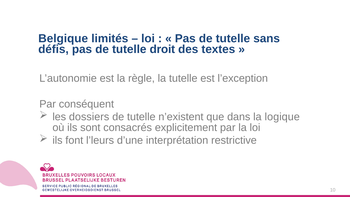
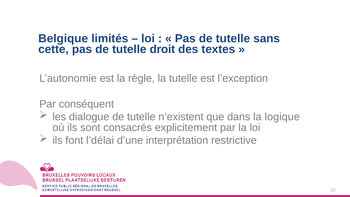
défis: défis -> cette (53, 49)
dossiers: dossiers -> dialogue (89, 117)
l’leurs: l’leurs -> l’délai (100, 140)
